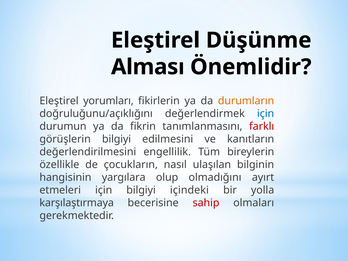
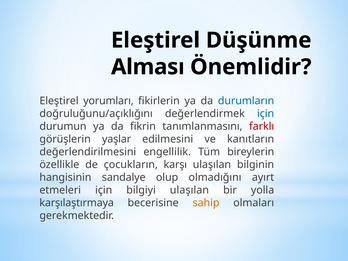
durumların colour: orange -> blue (246, 101)
görüşlerin bilgiyi: bilgiyi -> yaşlar (117, 139)
nasıl: nasıl -> karşı (175, 165)
yargılara: yargılara -> sandalye (124, 177)
bilgiyi içindeki: içindeki -> ulaşılan (189, 190)
sahip colour: red -> orange (206, 203)
